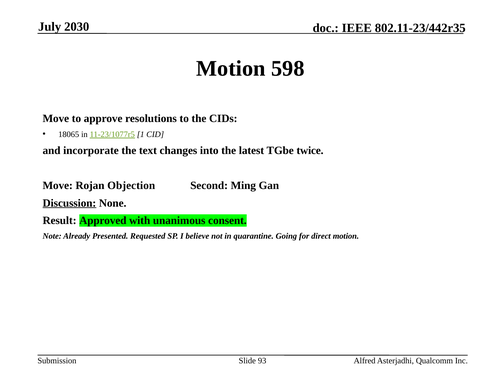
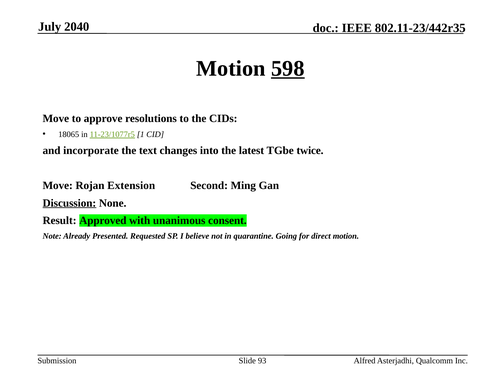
2030: 2030 -> 2040 (77, 27)
598 underline: none -> present (288, 68)
Objection: Objection -> Extension (131, 185)
